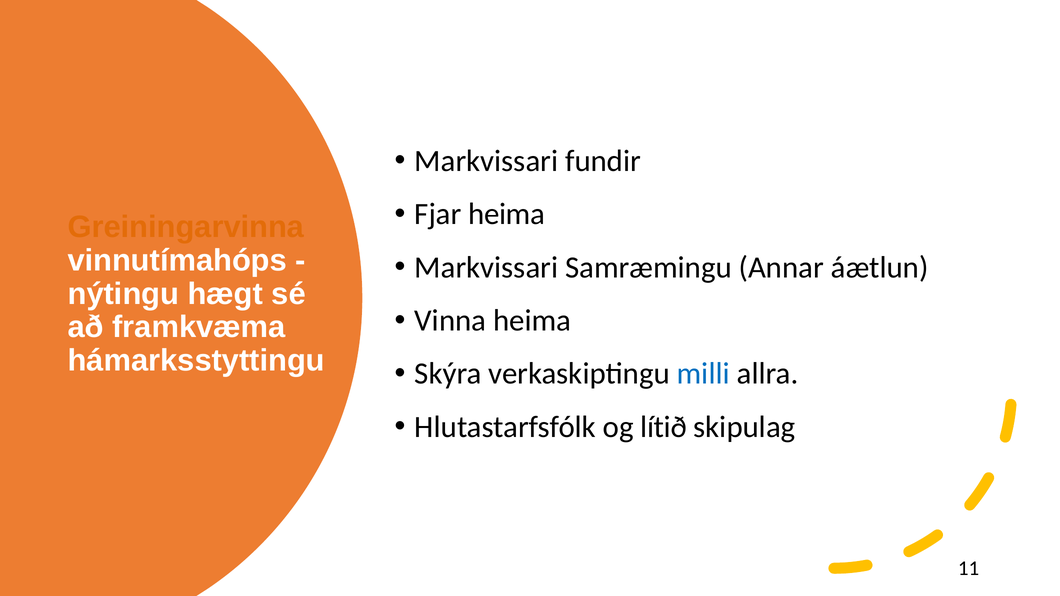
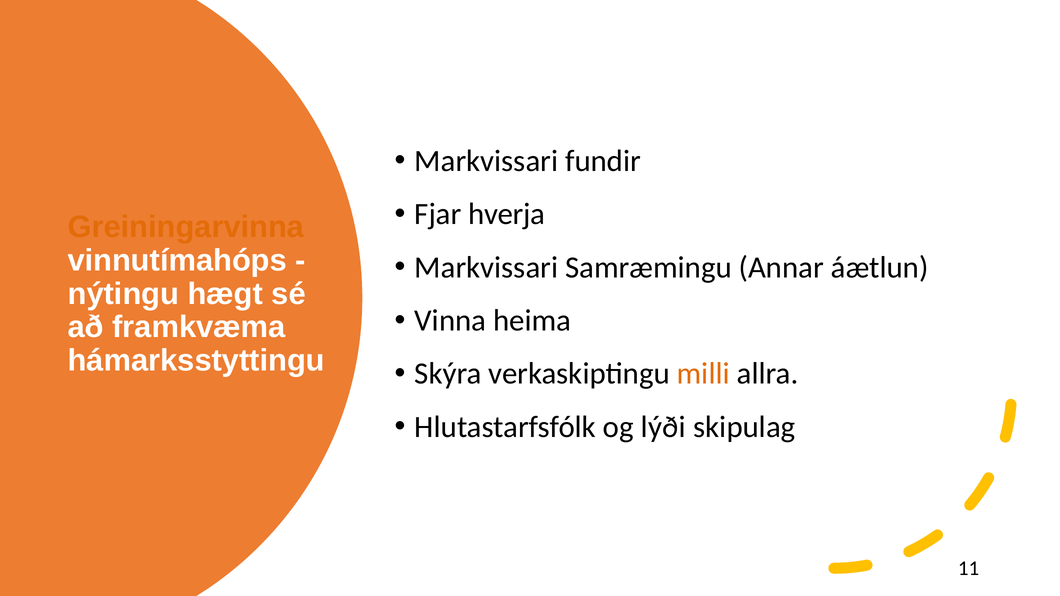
Fjar heima: heima -> hverja (507, 214)
milli colour: blue -> orange (703, 374)
lítið: lítið -> lýði (663, 427)
